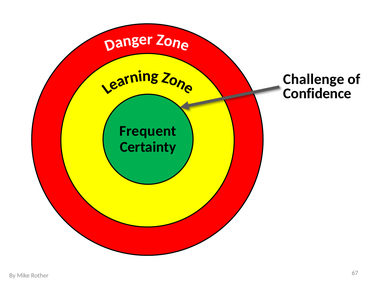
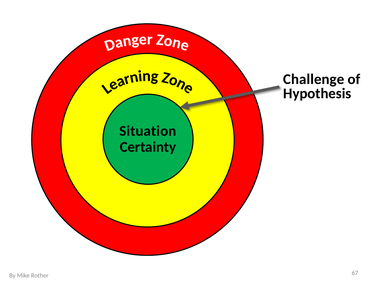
Confidence: Confidence -> Hypothesis (317, 94)
Frequent: Frequent -> Situation (148, 131)
